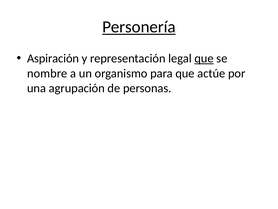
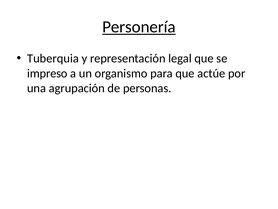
Aspiración: Aspiración -> Tuberquia (53, 58)
que underline: present -> none (204, 58)
nombre: nombre -> impreso (47, 73)
